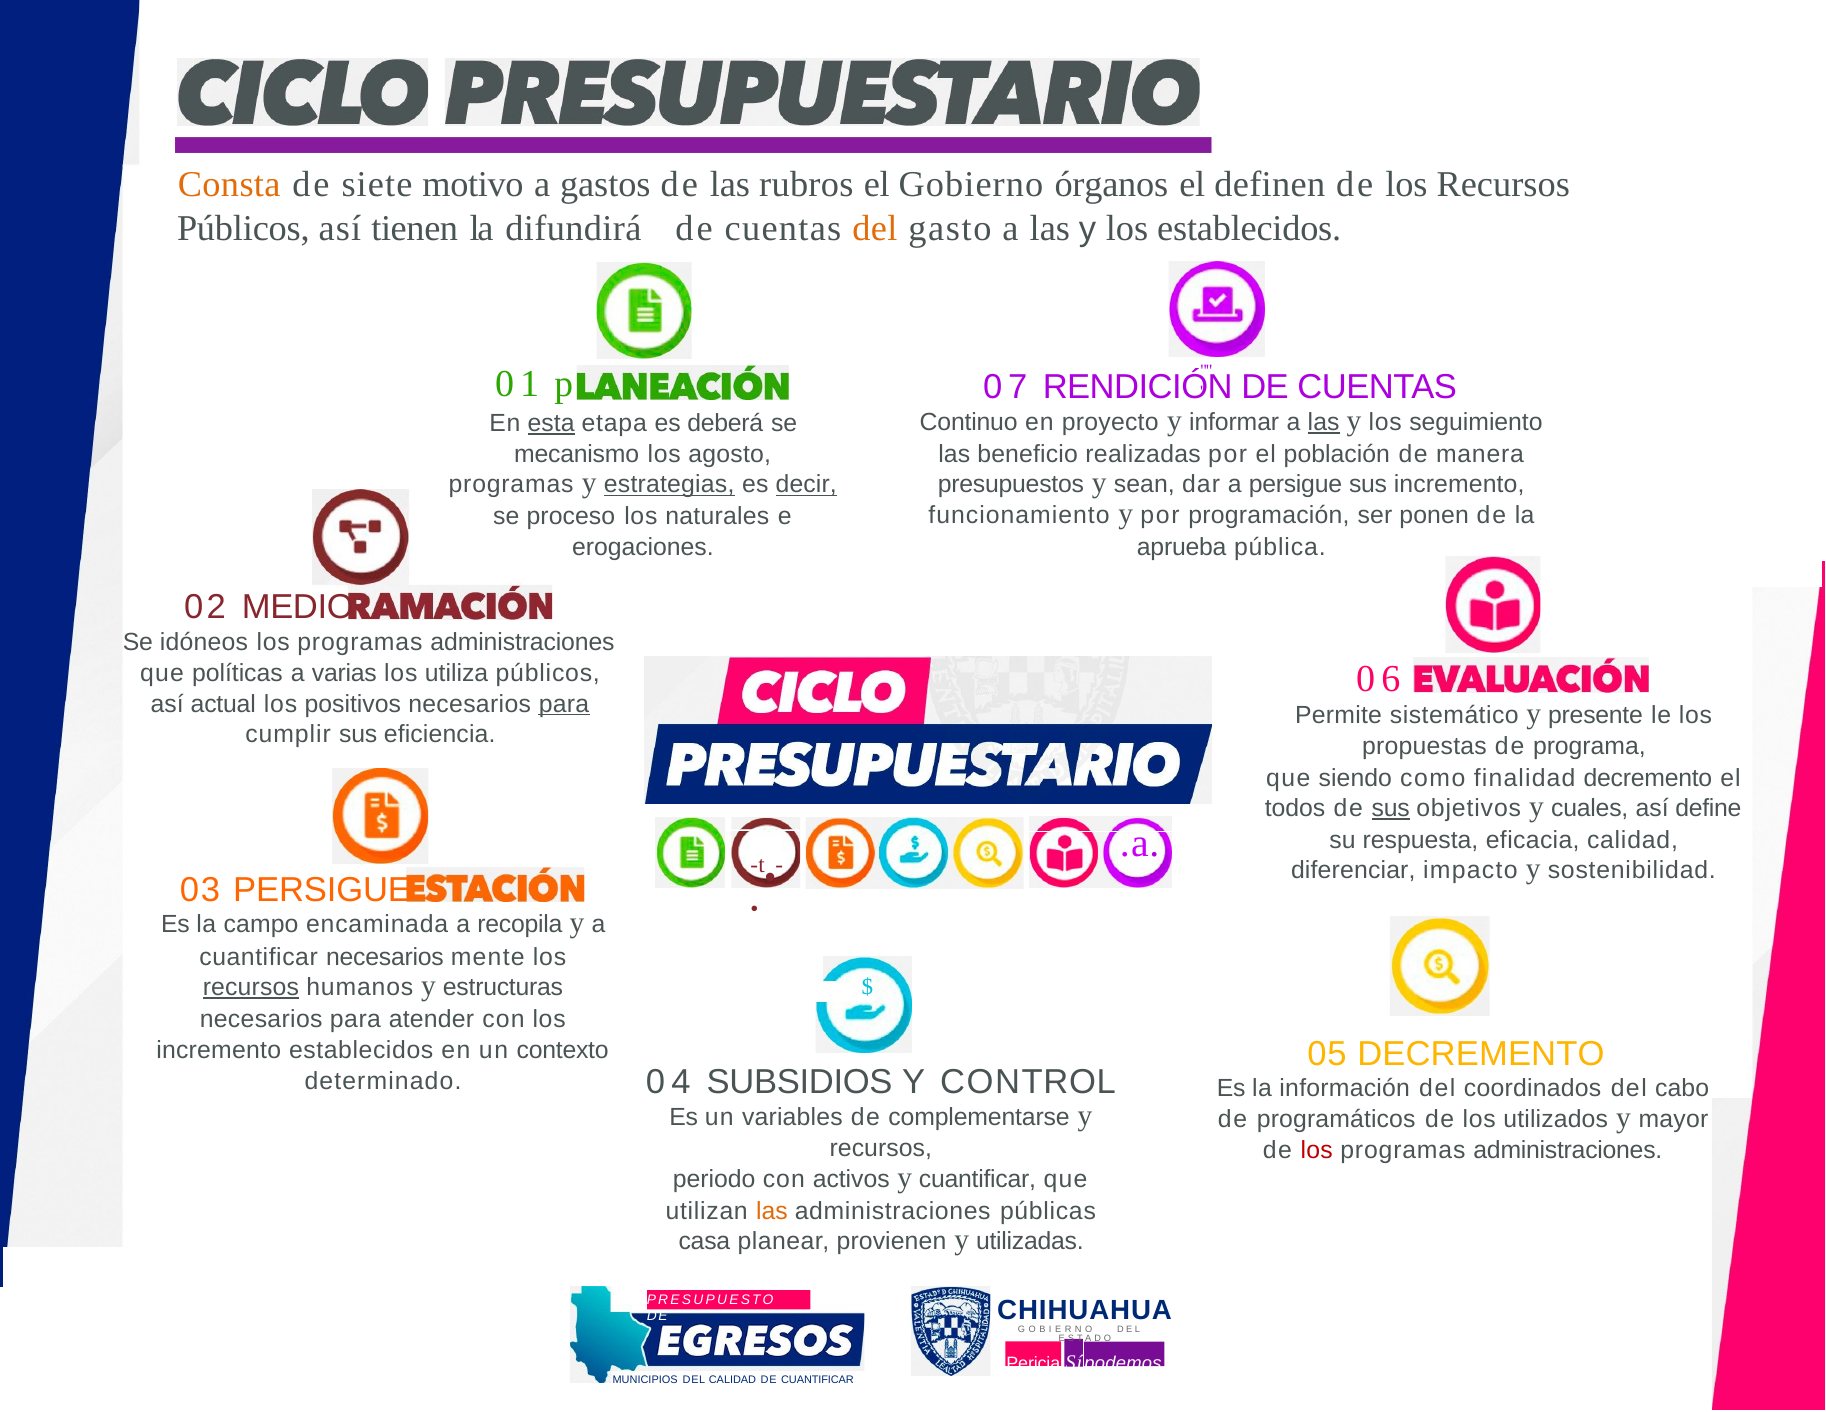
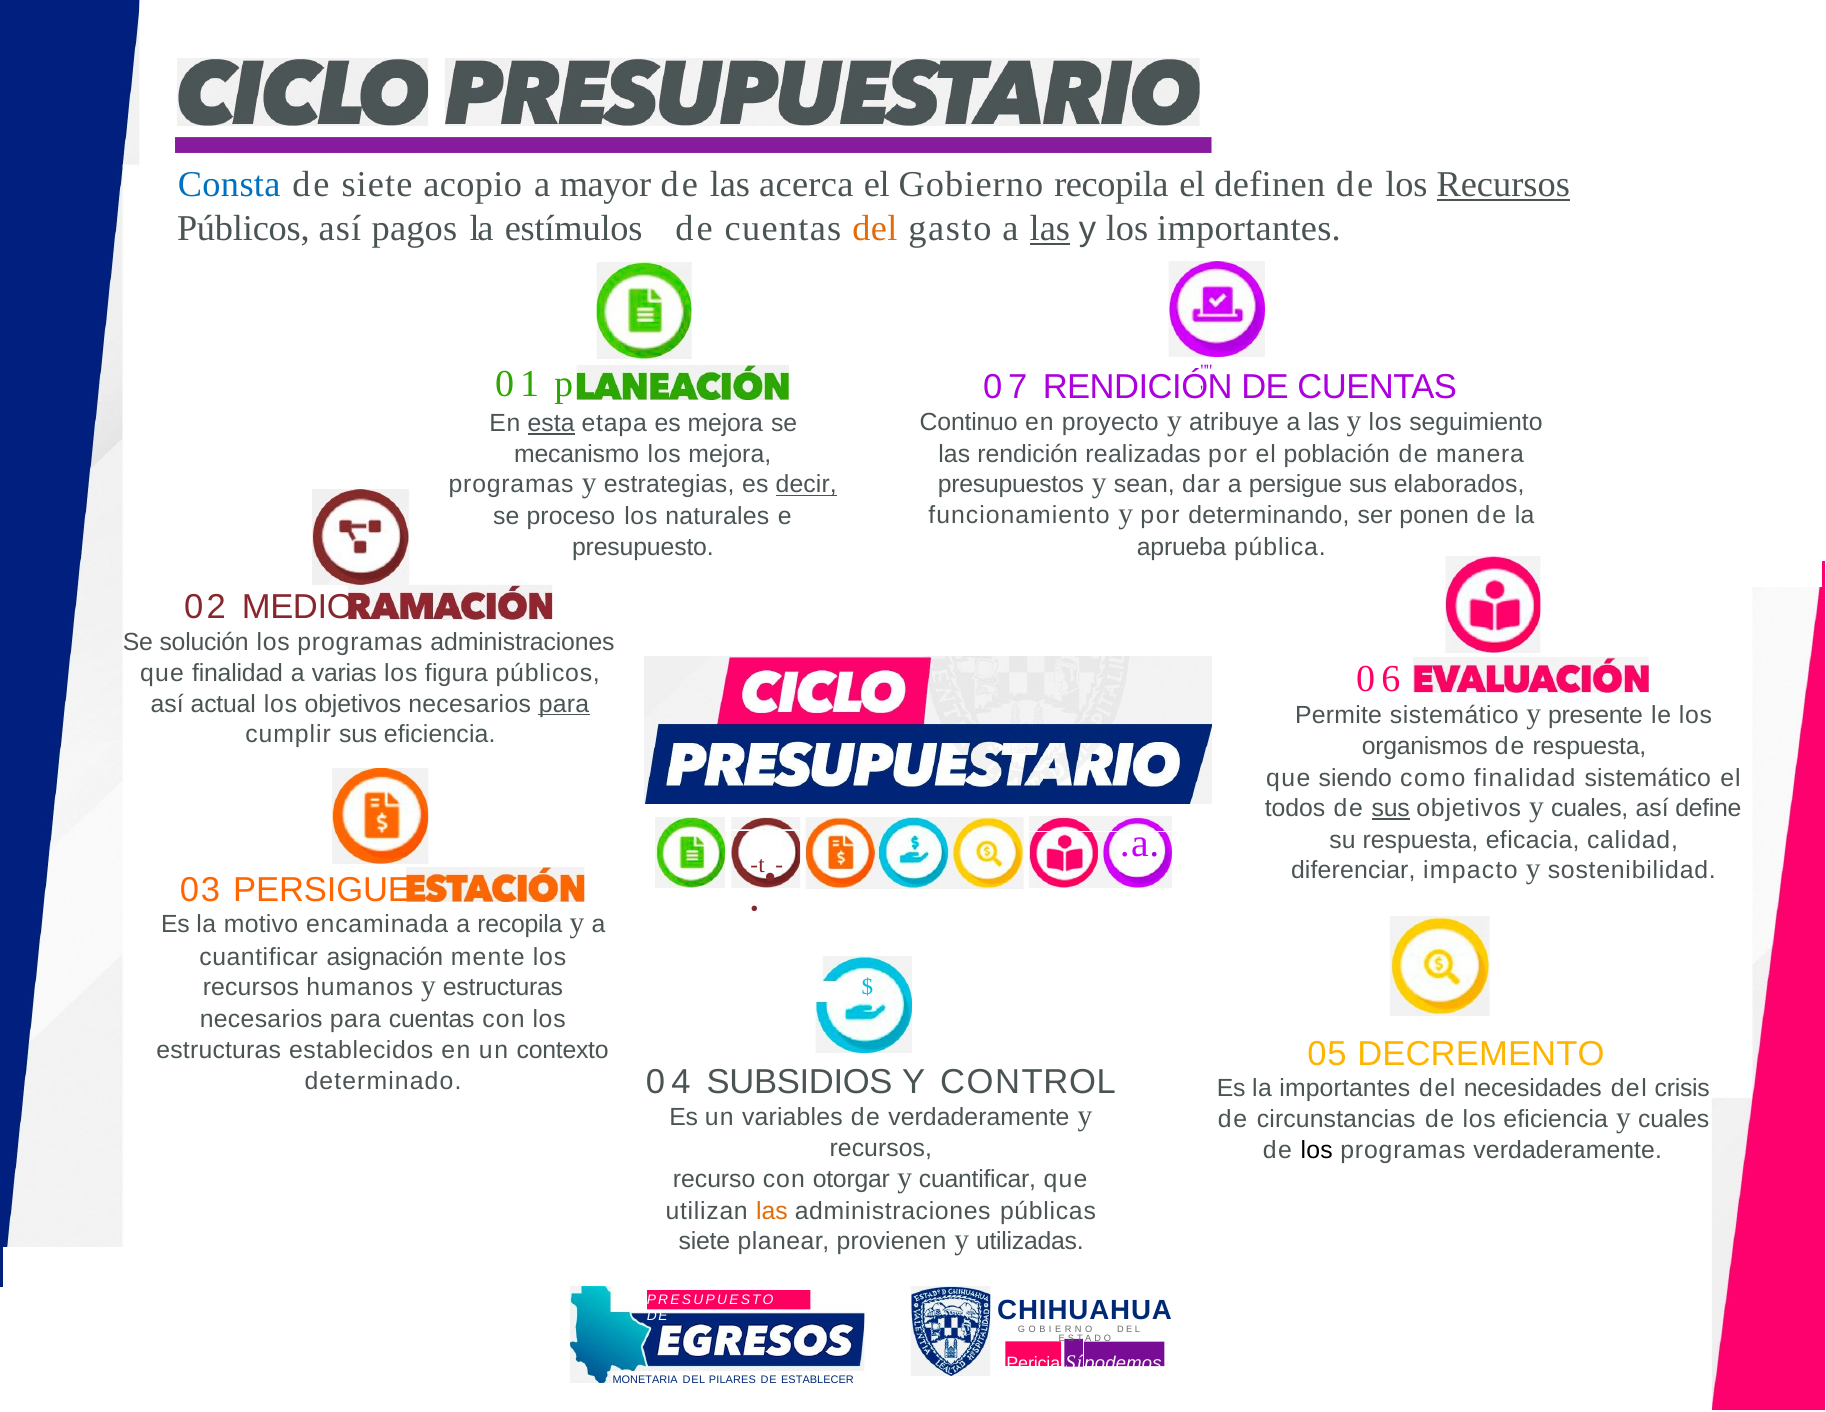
Consta colour: orange -> blue (229, 184)
motivo: motivo -> acopio (473, 184)
gastos: gastos -> mayor (605, 184)
rubros: rubros -> acerca (806, 184)
Gobierno órganos: órganos -> recopila (1111, 184)
Recursos underline: none -> present (1503, 184)
tienen: tienen -> pagos (414, 228)
difundirá: difundirá -> estímulos (574, 228)
las underline: none -> present (1050, 228)
los establecidos: establecidos -> importantes (1249, 228)
informar: informar -> atribuye (1234, 422)
las underline: present -> none (1324, 422)
es deberá: deberá -> mejora (725, 423)
las beneficio: beneficio -> rendición (1028, 454)
los agosto: agosto -> mejora (730, 455)
sus incremento: incremento -> elaborados (1459, 484)
estrategias underline: present -> none (669, 485)
programación: programación -> determinando (1269, 515)
erogaciones: erogaciones -> presupuesto (643, 548)
idóneos: idóneos -> solución (204, 642)
que políticas: políticas -> finalidad (238, 673)
utiliza: utiliza -> figura (456, 673)
los positivos: positivos -> objetivos (353, 704)
propuestas: propuestas -> organismos (1425, 746)
de programa: programa -> respuesta (1589, 746)
finalidad decremento: decremento -> sistemático (1648, 778)
campo: campo -> motivo (261, 925)
cuantificar necesarios: necesarios -> asignación (385, 957)
recursos underline: present -> none (251, 987)
para atender: atender -> cuentas (432, 1019)
incremento: incremento -> estructuras (219, 1050)
la información: información -> importantes (1345, 1089)
coordinados: coordinados -> necesidades (1533, 1089)
cabo: cabo -> crisis (1682, 1089)
de complementarse: complementarse -> verdaderamente (979, 1117)
programáticos: programáticos -> circunstancias (1336, 1119)
los utilizados: utilizados -> eficiencia (1556, 1119)
mayor: mayor -> cuales (1674, 1119)
los colour: red -> black (1317, 1150)
administraciones: administraciones -> verdaderamente (1568, 1150)
periodo: periodo -> recurso (714, 1179)
activos: activos -> otorgar (851, 1179)
casa: casa -> siete (704, 1241)
MUNICIPIOS: MUNICIPIOS -> MONETARIA (645, 1380)
DEL CALIDAD: CALIDAD -> PILARES (732, 1380)
DE CUANTIFICAR: CUANTIFICAR -> ESTABLECER (817, 1380)
